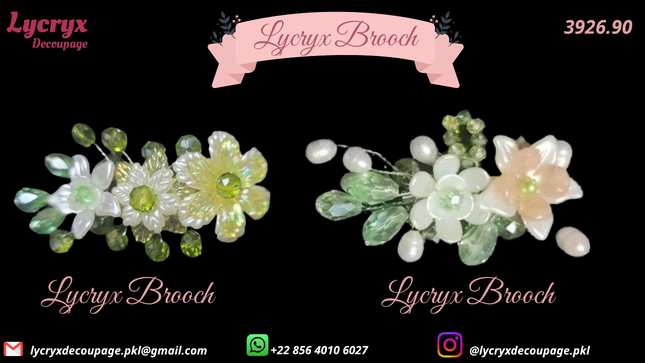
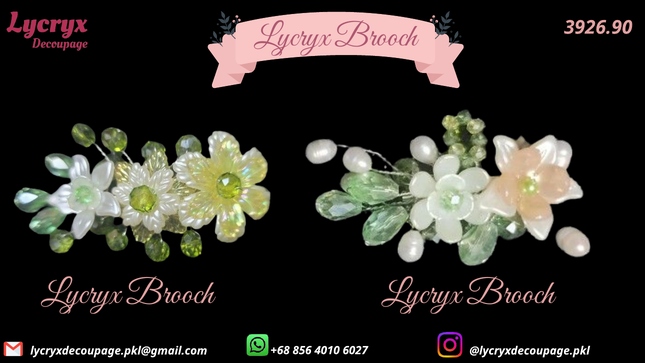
+22: +22 -> +68 (280, 350)
